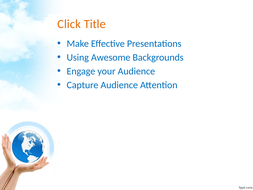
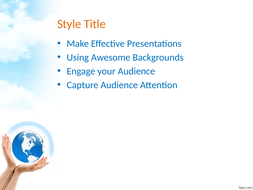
Click: Click -> Style (69, 24)
